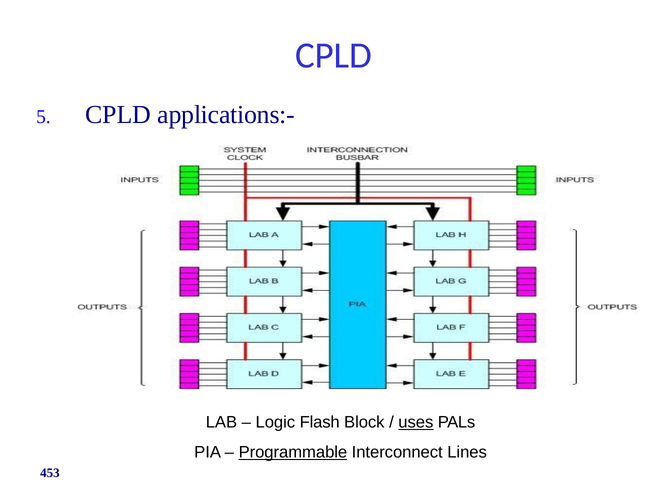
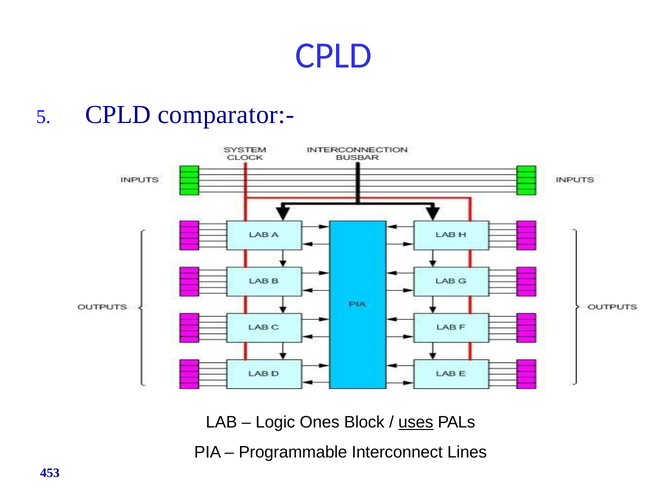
applications:-: applications:- -> comparator:- (226, 115)
Flash: Flash -> Ones (320, 422)
Programmable underline: present -> none (293, 452)
